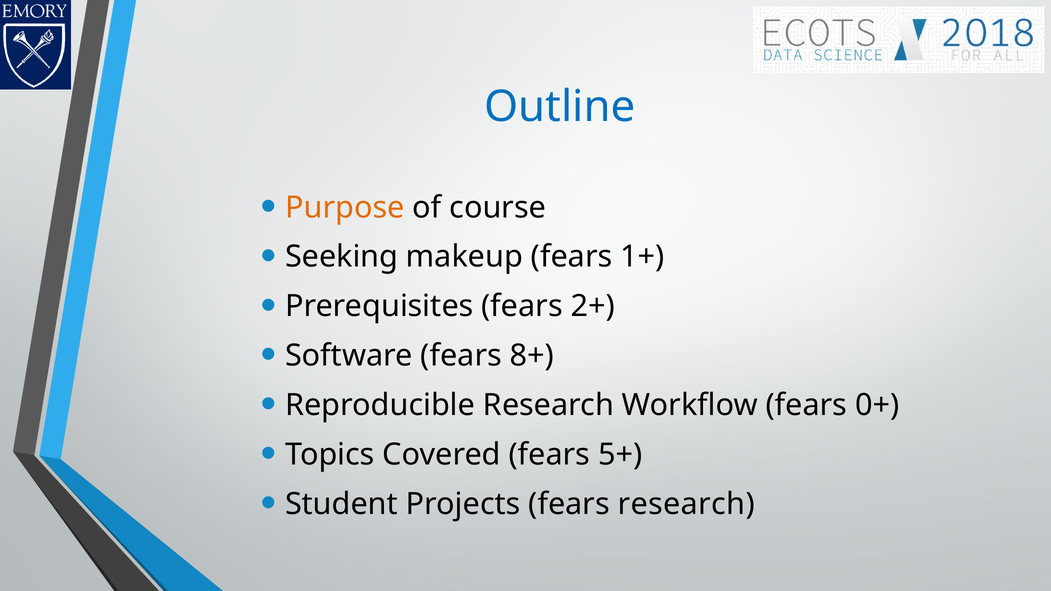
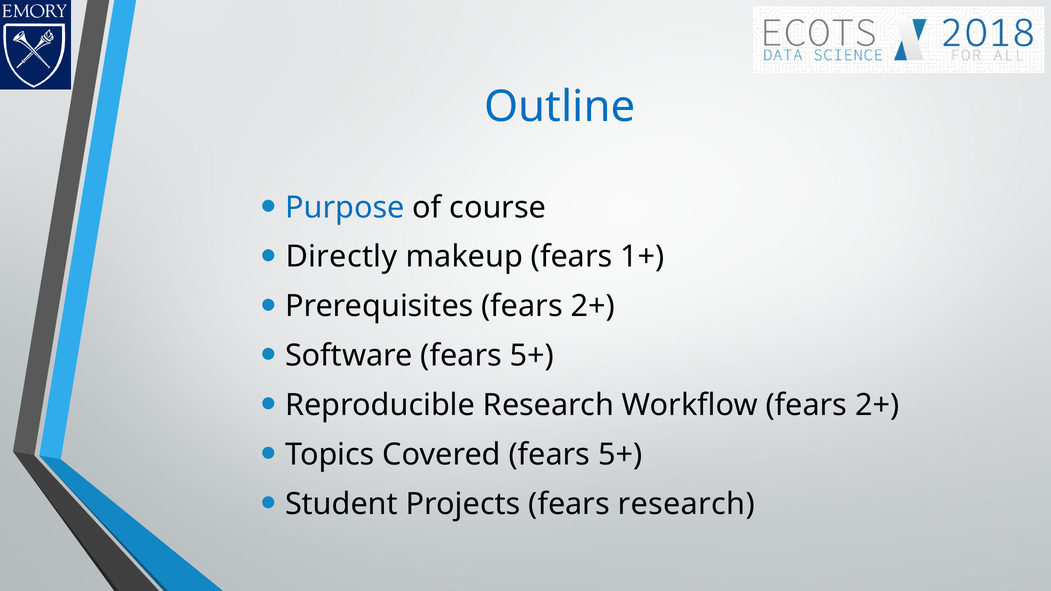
Purpose colour: orange -> blue (345, 207)
Seeking: Seeking -> Directly (341, 257)
Software fears 8+: 8+ -> 5+ (532, 356)
Workflow fears 0+: 0+ -> 2+ (877, 405)
